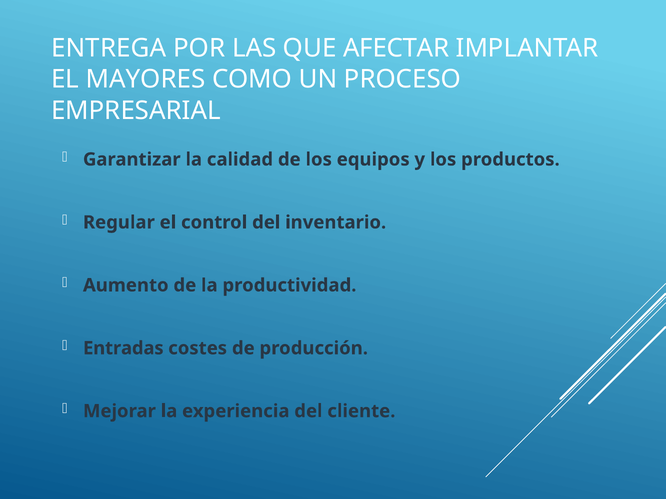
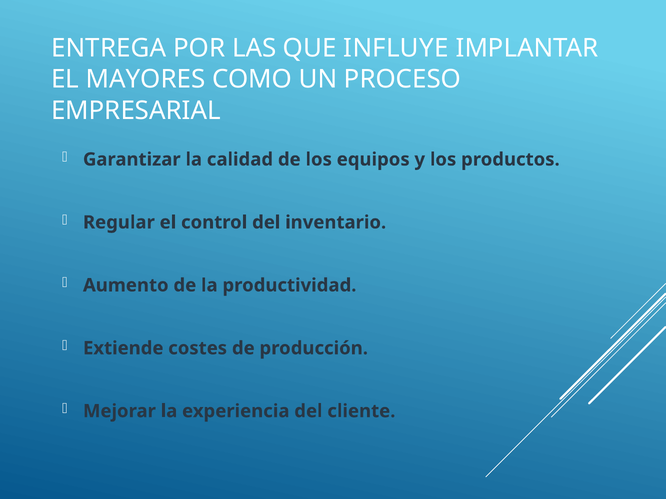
AFECTAR: AFECTAR -> INFLUYE (396, 48)
Entradas: Entradas -> Extiende (123, 349)
